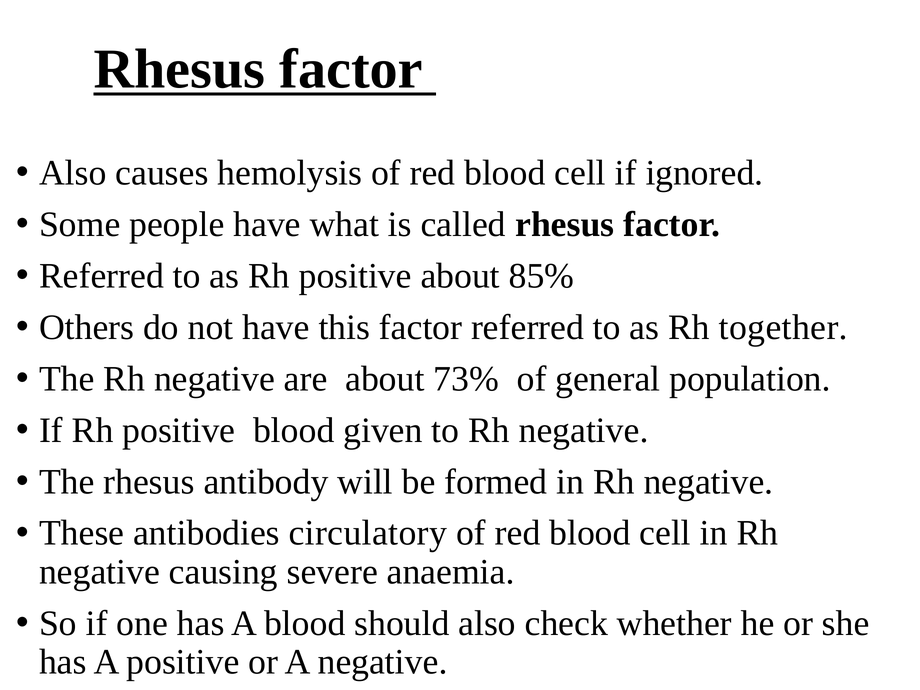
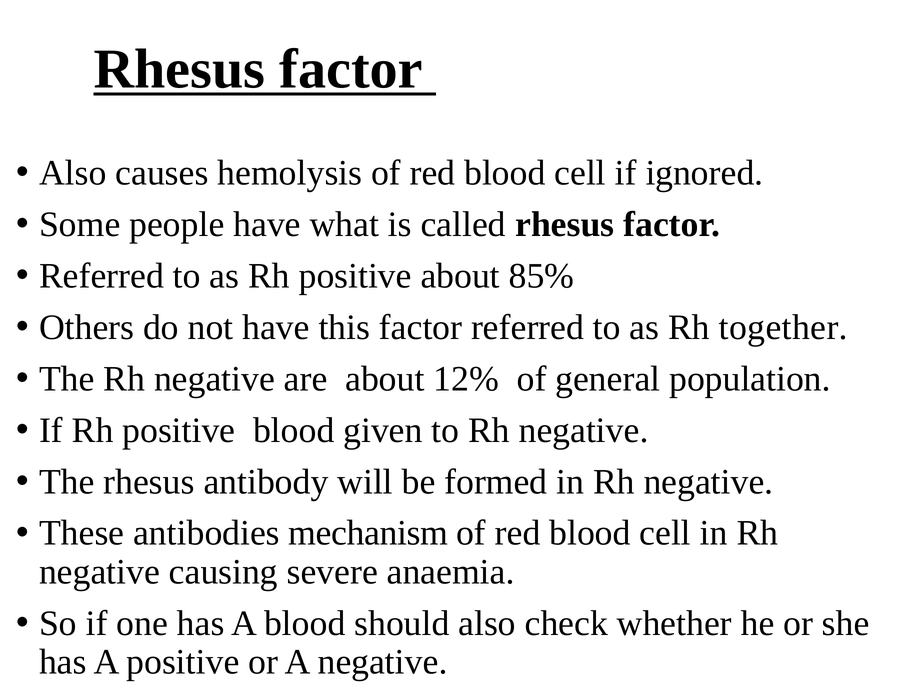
73%: 73% -> 12% (466, 379)
circulatory: circulatory -> mechanism (368, 533)
